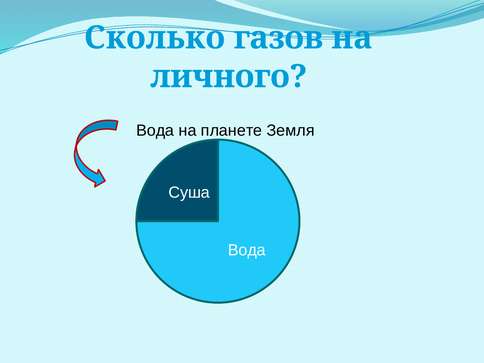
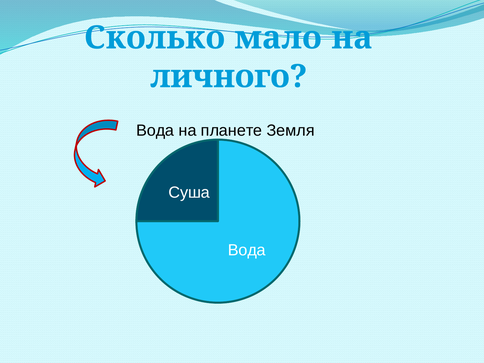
газов: газов -> мало (278, 38)
